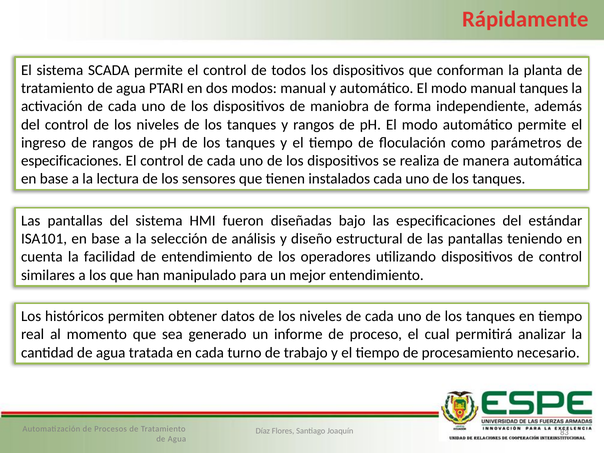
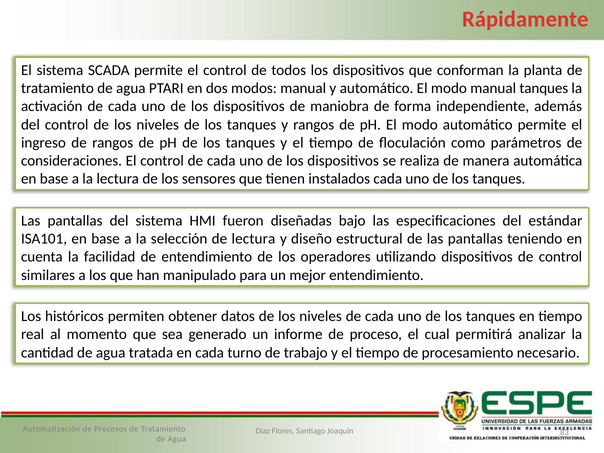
especificaciones: especificaciones -> consideraciones (71, 161)
de análisis: análisis -> lectura (253, 239)
